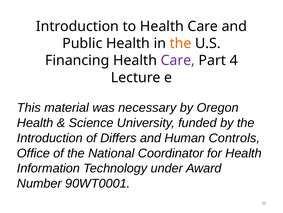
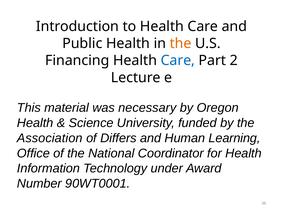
Care colour: purple -> blue (178, 60)
4: 4 -> 2 (234, 60)
Introduction: Introduction -> Association (50, 138)
Controls: Controls -> Learning (234, 138)
